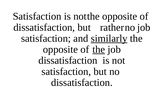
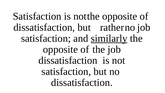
the underline: present -> none (99, 49)
